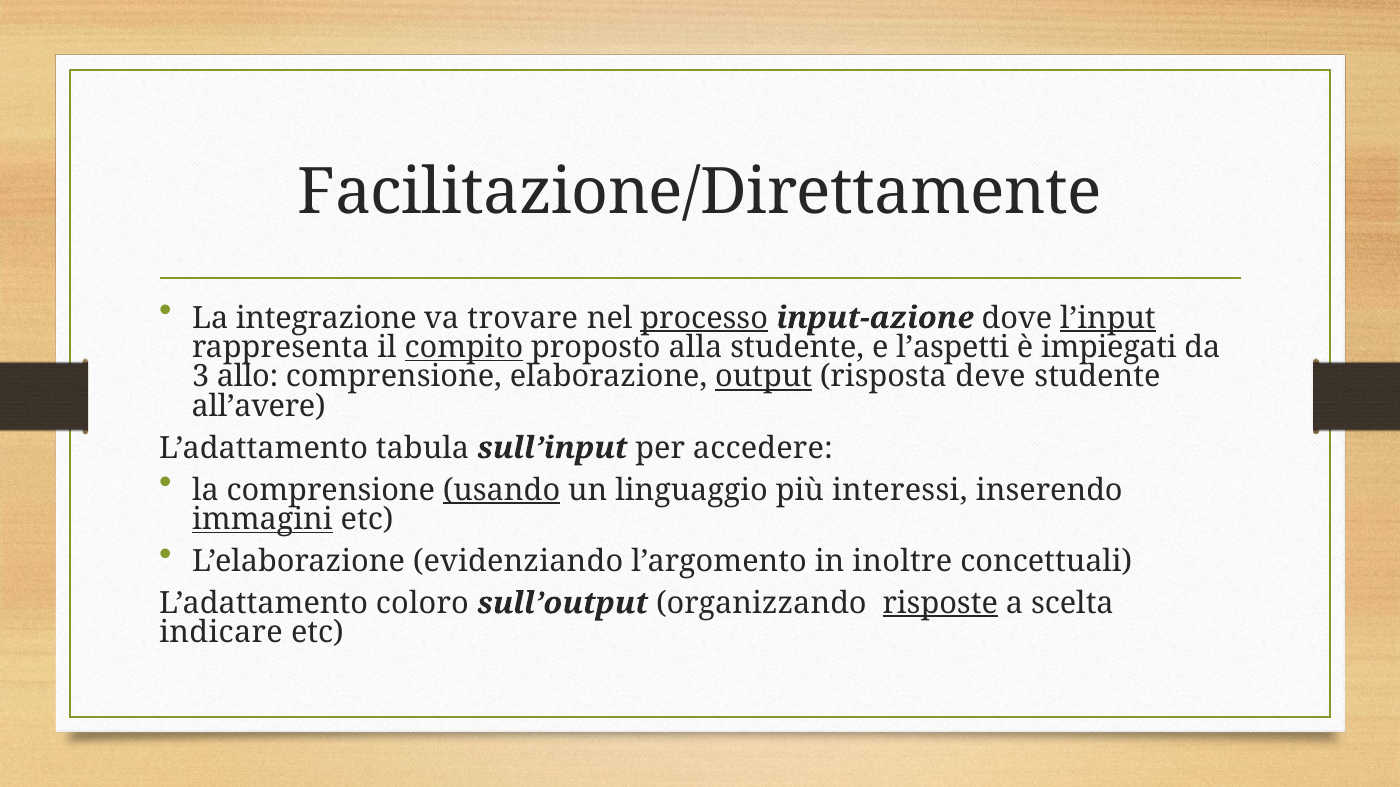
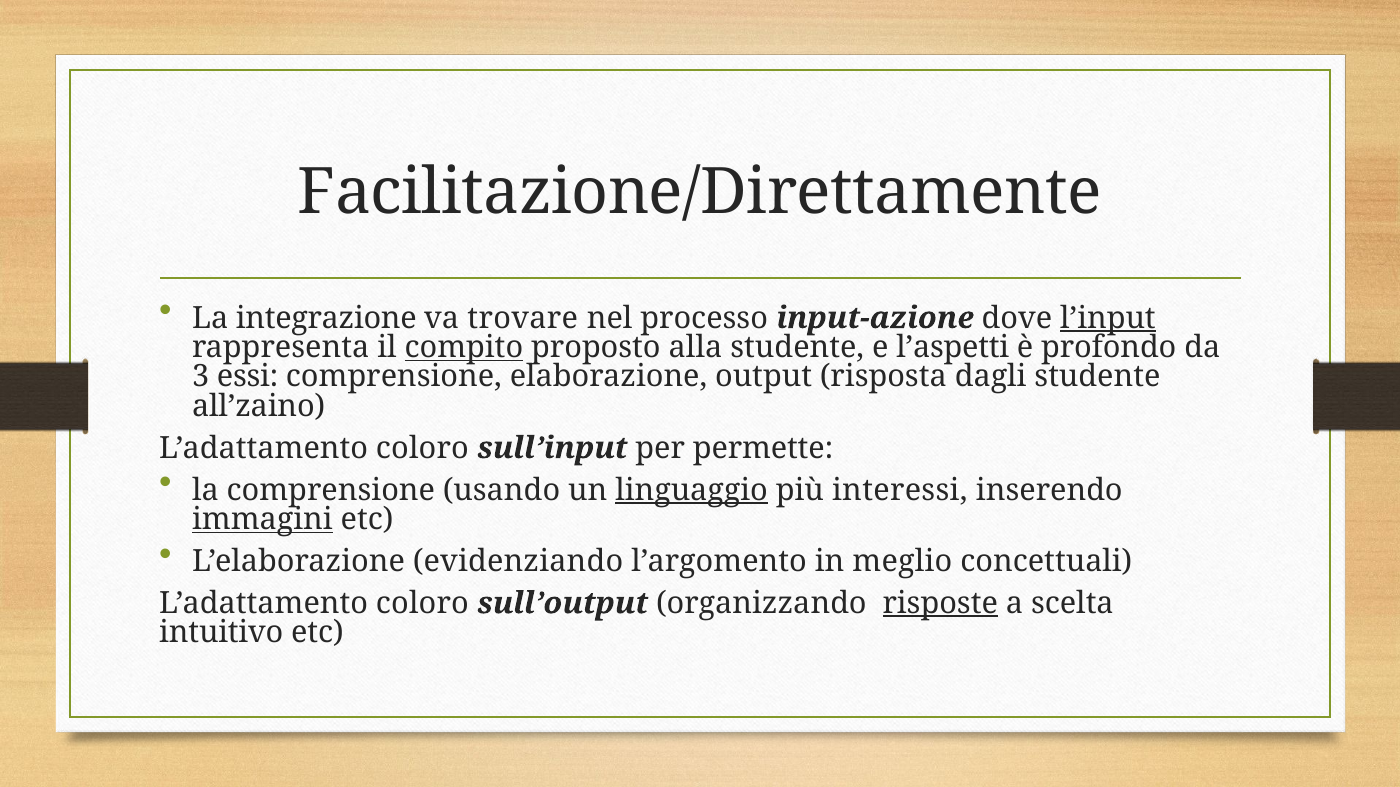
processo underline: present -> none (704, 318)
impiegati: impiegati -> profondo (1109, 348)
allo: allo -> essi (248, 377)
output underline: present -> none (764, 377)
deve: deve -> dagli (991, 377)
all’avere: all’avere -> all’zaino (259, 406)
tabula: tabula -> coloro (422, 448)
accedere: accedere -> permette (763, 448)
usando underline: present -> none (502, 490)
linguaggio underline: none -> present (692, 490)
inoltre: inoltre -> meglio (902, 562)
indicare: indicare -> intuitivo (221, 633)
